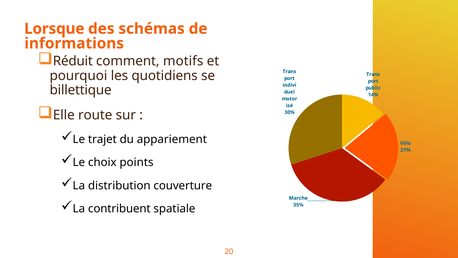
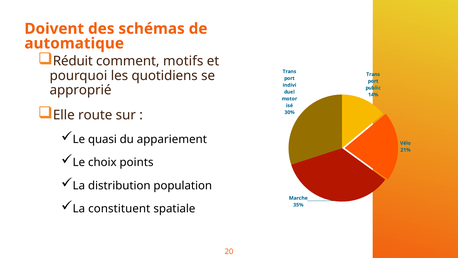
Lorsque: Lorsque -> Doivent (54, 29)
informations: informations -> automatique (74, 43)
billettique: billettique -> approprié (81, 90)
trajet: trajet -> quasi (102, 139)
couverture: couverture -> population (183, 185)
contribuent: contribuent -> constituent (119, 208)
